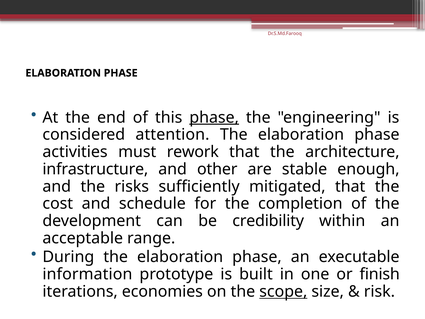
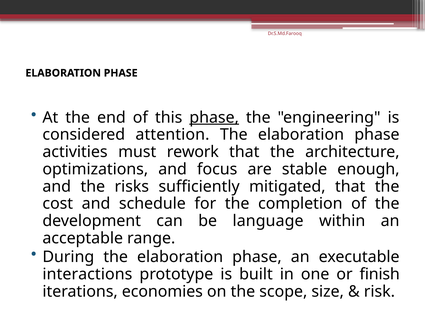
infrastructure: infrastructure -> optimizations (95, 169)
other: other -> focus (217, 169)
credibility: credibility -> language (268, 221)
information: information -> interactions (87, 274)
scope underline: present -> none (283, 291)
